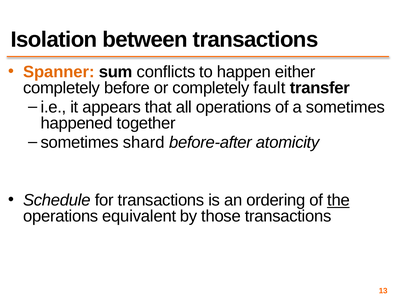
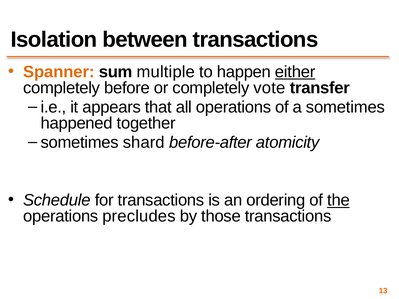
conflicts: conflicts -> multiple (166, 72)
either underline: none -> present (295, 72)
fault: fault -> vote (269, 88)
equivalent: equivalent -> precludes (139, 216)
